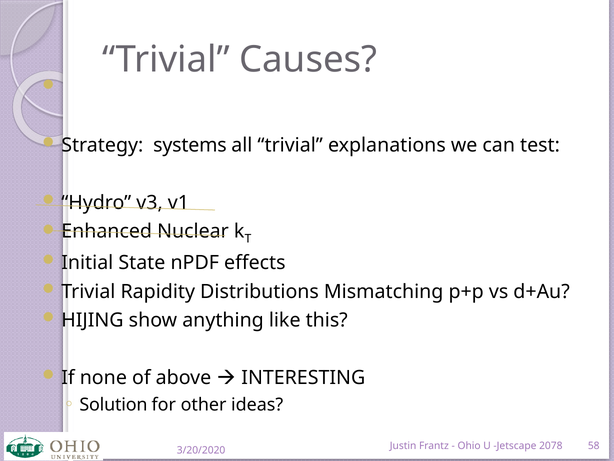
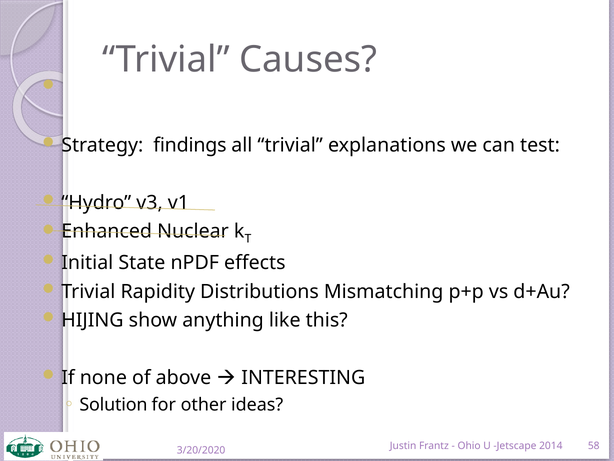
systems: systems -> findings (190, 145)
2078: 2078 -> 2014 (551, 445)
